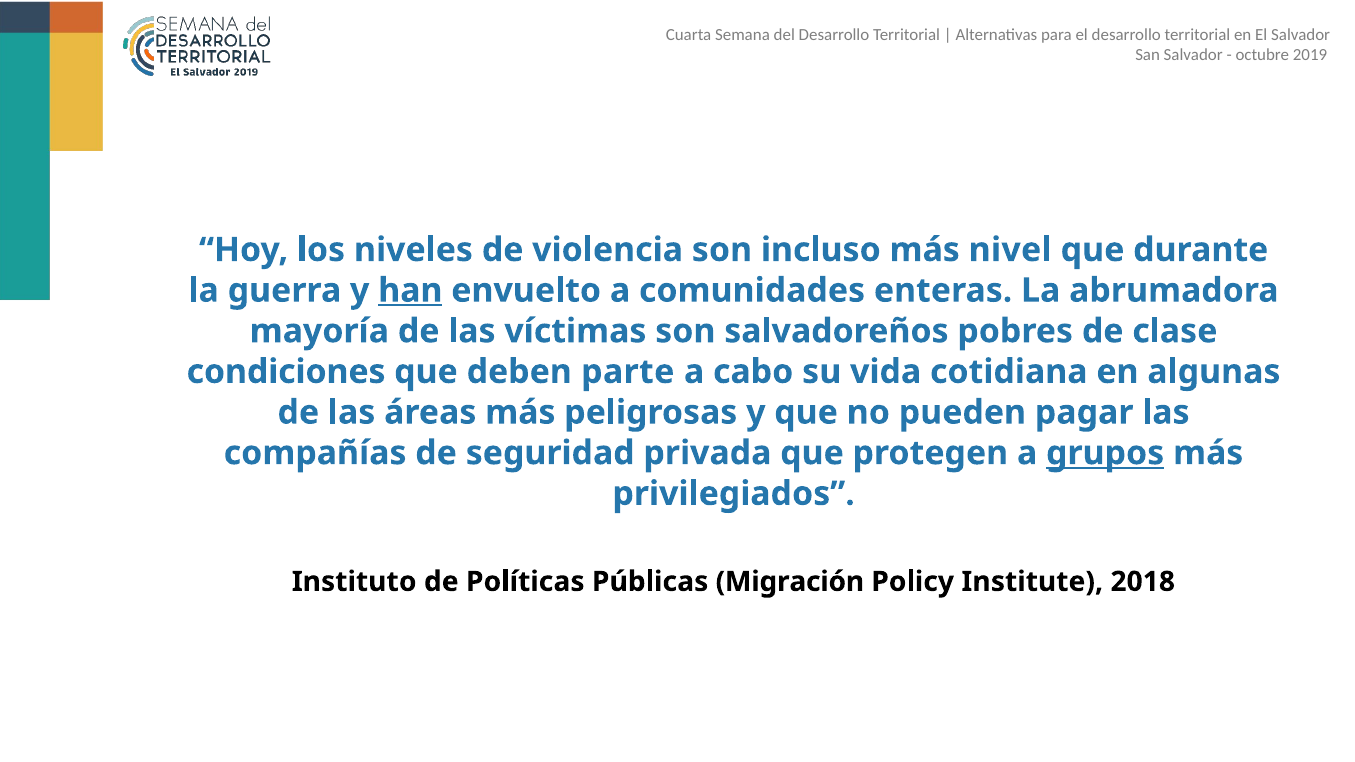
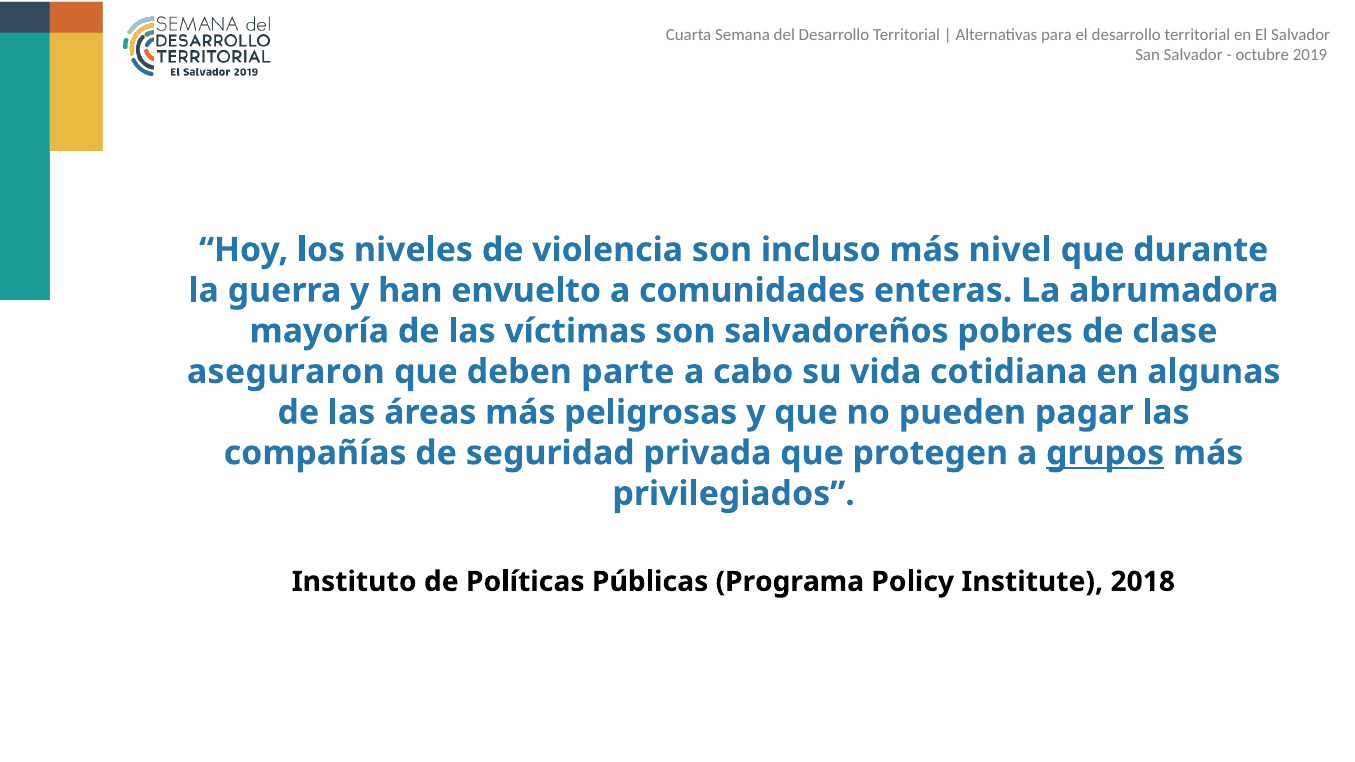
han underline: present -> none (410, 291)
condiciones: condiciones -> aseguraron (286, 372)
Migración: Migración -> Programa (790, 582)
